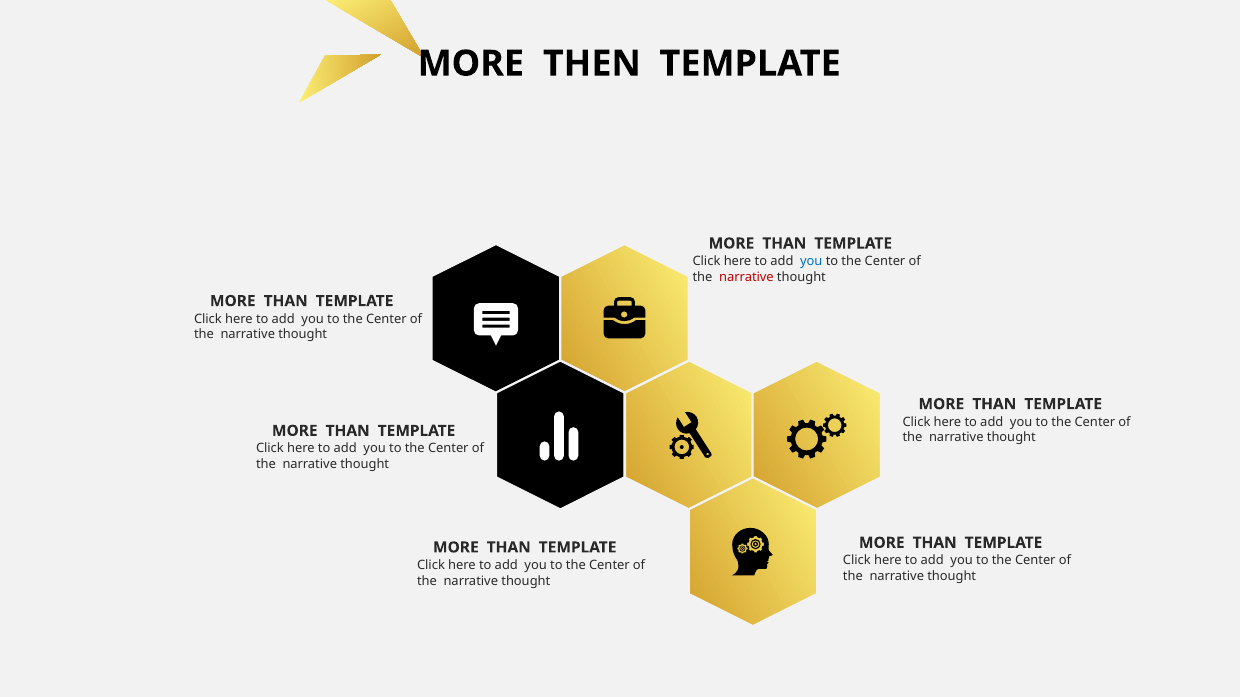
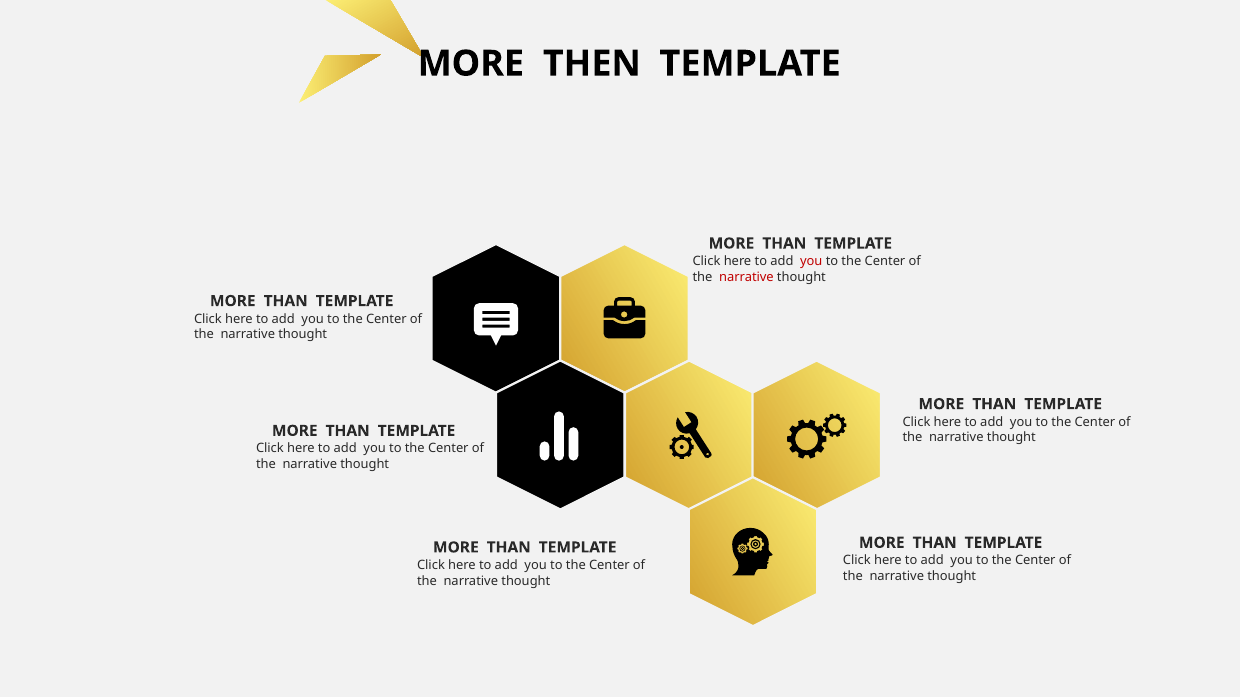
you colour: blue -> red (811, 261)
